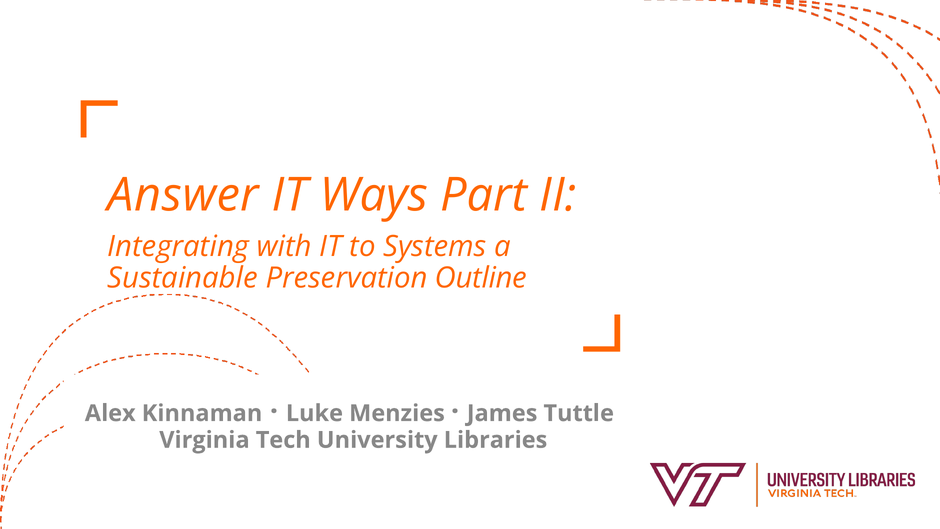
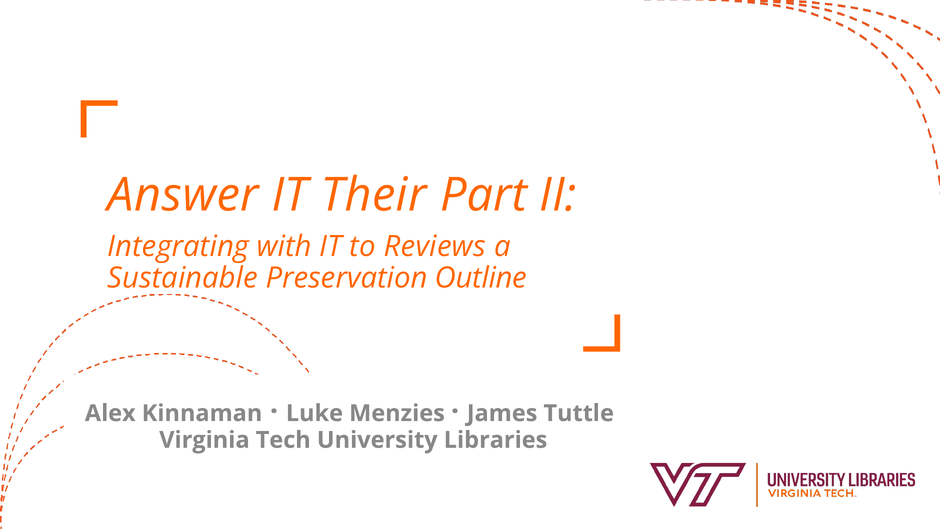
Ways: Ways -> Their (374, 195)
Systems: Systems -> Reviews (435, 246)
